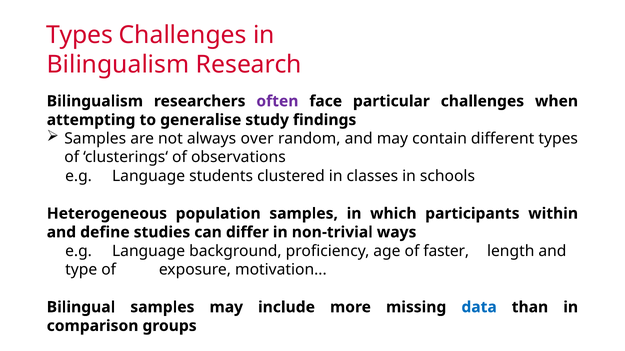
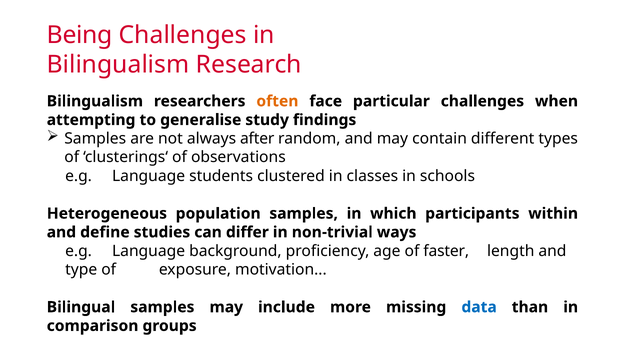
Types: Types -> Being (80, 35)
often colour: purple -> orange (277, 101)
over: over -> after (257, 139)
